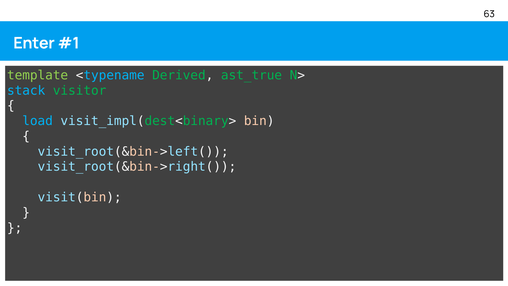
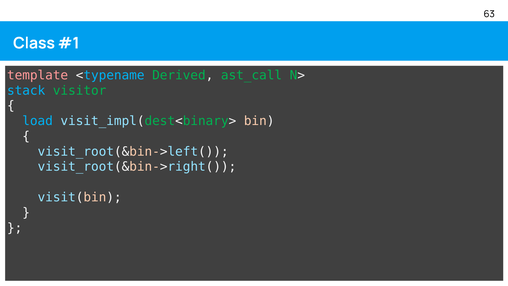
Enter: Enter -> Class (34, 43)
template colour: light green -> pink (38, 75)
ast_true: ast_true -> ast_call (252, 75)
